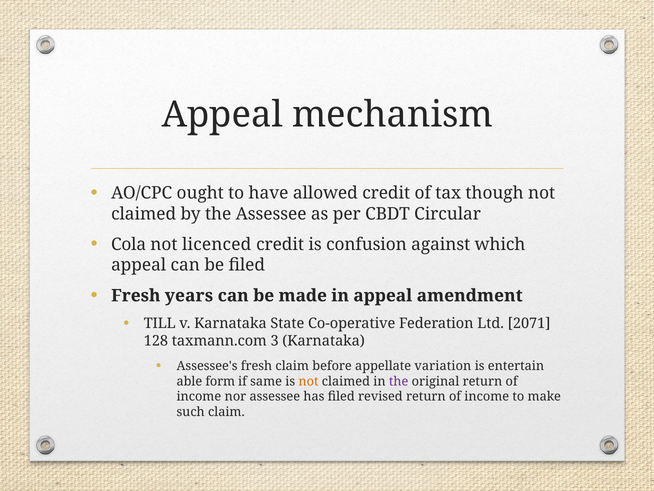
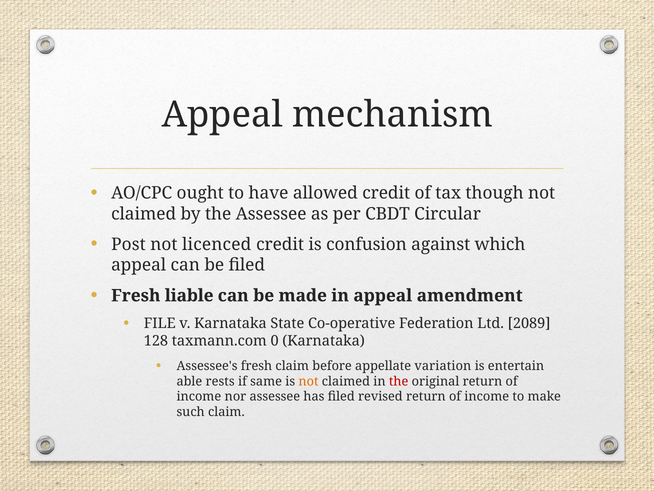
Cola: Cola -> Post (128, 244)
years: years -> liable (189, 295)
TILL: TILL -> FILE (160, 323)
2071: 2071 -> 2089 (529, 323)
3: 3 -> 0 (275, 341)
form: form -> rests (220, 381)
the colour: purple -> red (399, 381)
